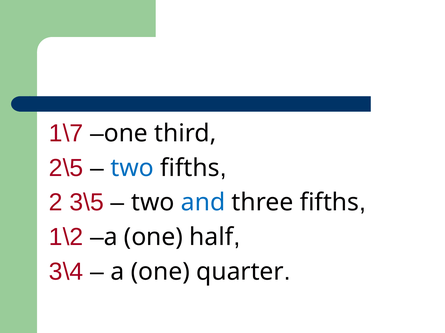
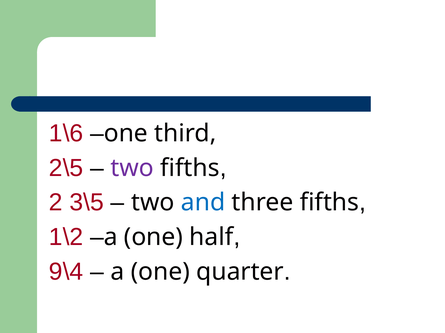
1\7: 1\7 -> 1\6 (66, 134)
two colour: blue -> purple (132, 168)
3\4: 3\4 -> 9\4 (66, 272)
